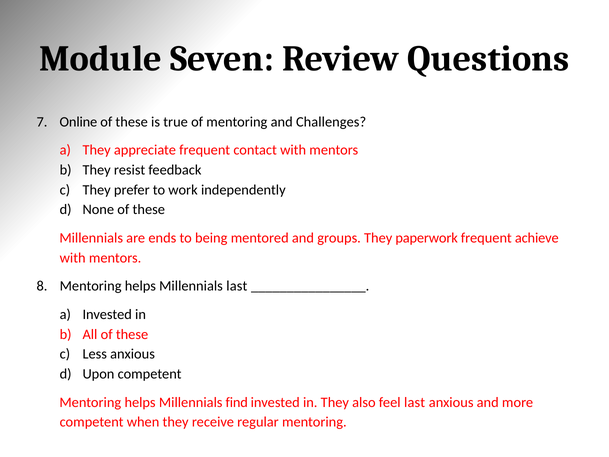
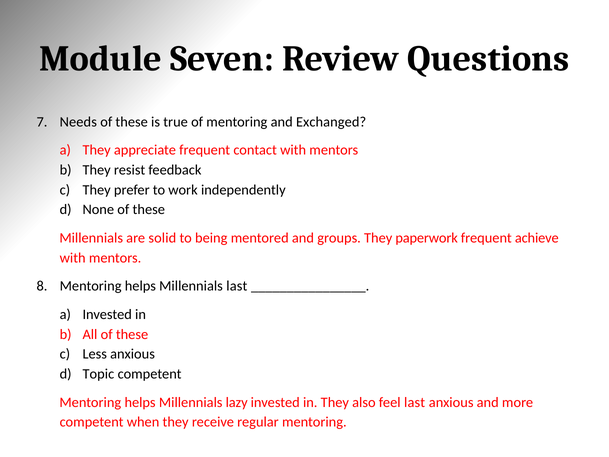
Online: Online -> Needs (78, 122)
Challenges: Challenges -> Exchanged (331, 122)
ends: ends -> solid (162, 238)
Upon: Upon -> Topic (98, 374)
find: find -> lazy (237, 402)
